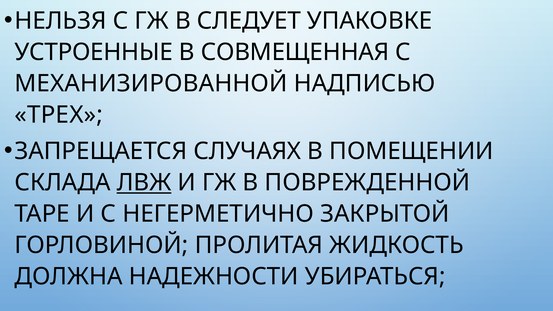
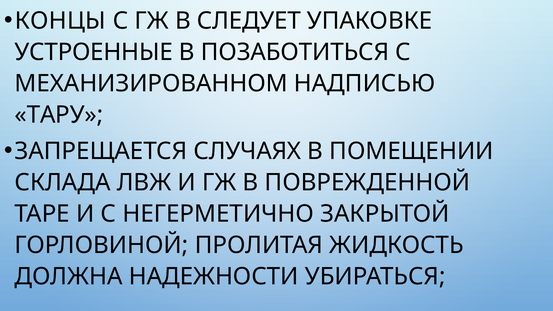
НЕЛЬЗЯ: НЕЛЬЗЯ -> КОНЦЫ (60, 21)
СОВМЕЩЕННАЯ: СОВМЕЩЕННАЯ -> ПОЗАБОТИТЬСЯ (295, 52)
МЕХАНИЗИРОВАННОЙ: МЕХАНИЗИРОВАННОЙ -> МЕХАНИЗИРОВАННОМ (151, 83)
ТРЕХ: ТРЕХ -> ТАРУ (59, 115)
ЛВЖ underline: present -> none (144, 183)
